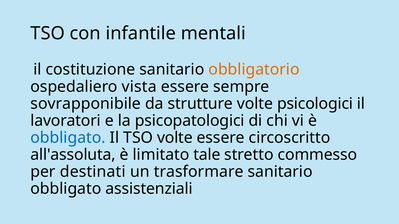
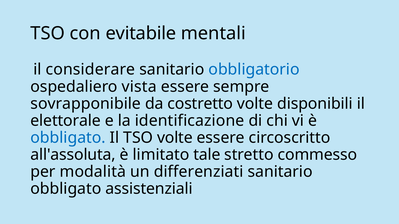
infantile: infantile -> evitabile (141, 34)
costituzione: costituzione -> considerare (90, 70)
obbligatorio colour: orange -> blue (254, 70)
strutture: strutture -> costretto (200, 104)
psicologici: psicologici -> disponibili (315, 104)
lavoratori: lavoratori -> elettorale (66, 121)
psicopatologici: psicopatologici -> identificazione (190, 121)
destinati: destinati -> modalità (93, 172)
trasformare: trasformare -> differenziati (199, 172)
